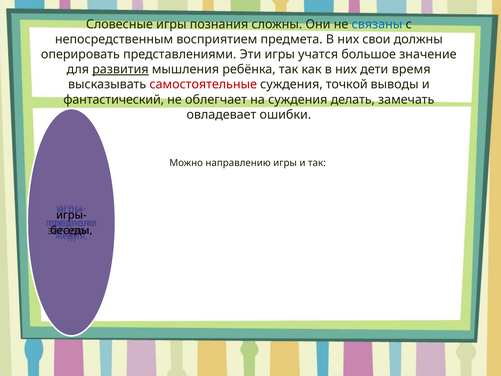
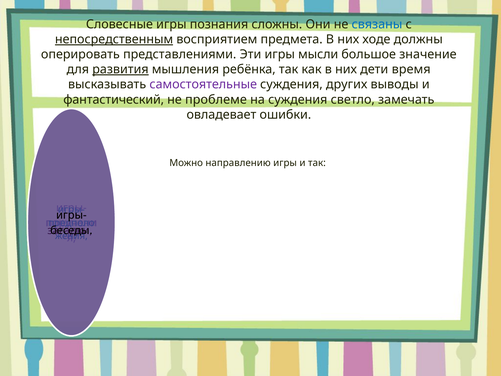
непосредственным underline: none -> present (114, 39)
свои: свои -> ходе (376, 39)
учатся: учатся -> мысли (318, 54)
самостоятельные colour: red -> purple (203, 84)
точкой: точкой -> других (347, 84)
облегчает: облегчает -> проблеме (216, 99)
делать: делать -> светло (353, 99)
